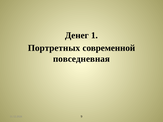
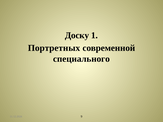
Денег: Денег -> Доску (77, 35)
повседневная: повседневная -> специального (81, 59)
